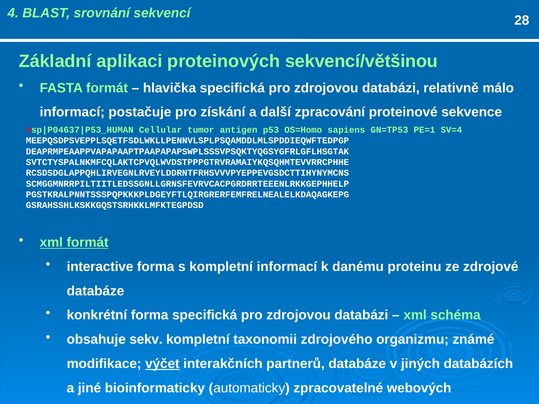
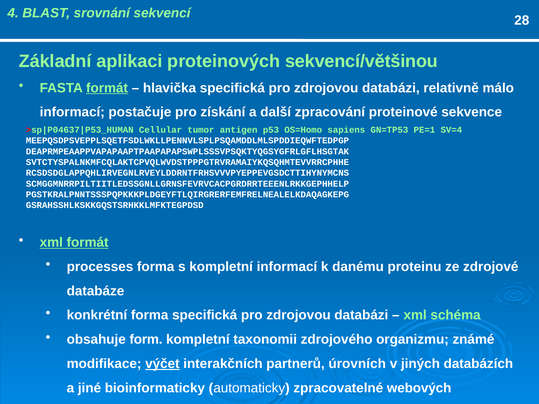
formát underline: none -> present (107, 88)
interactive: interactive -> processes (100, 267)
sekv: sekv -> form (146, 340)
partnerů databáze: databáze -> úrovních (357, 364)
